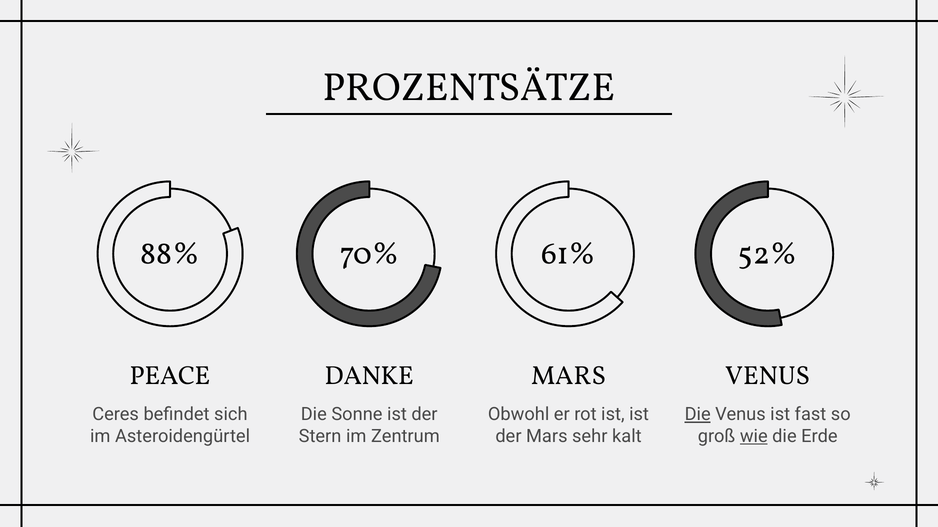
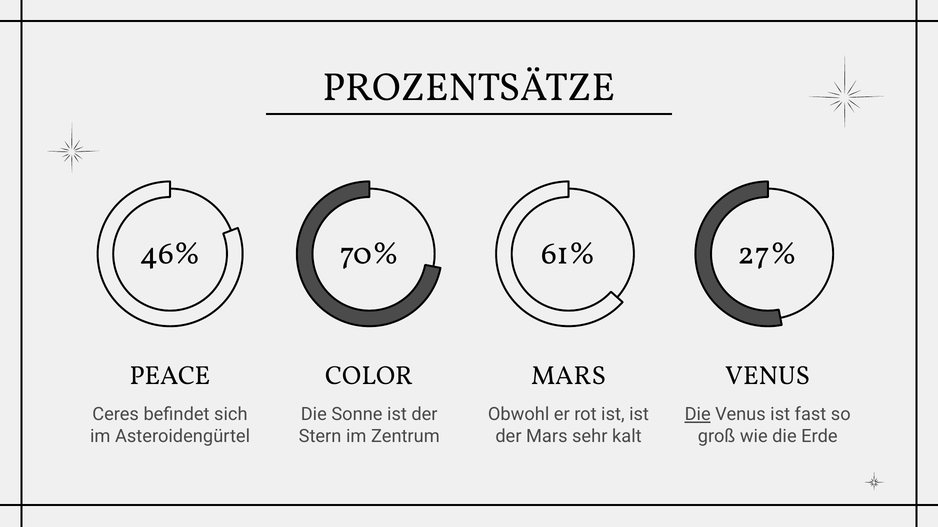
88%: 88% -> 46% (170, 254)
52%: 52% -> 27% (768, 254)
DANKE: DANKE -> COLOR (369, 376)
wie underline: present -> none (754, 437)
